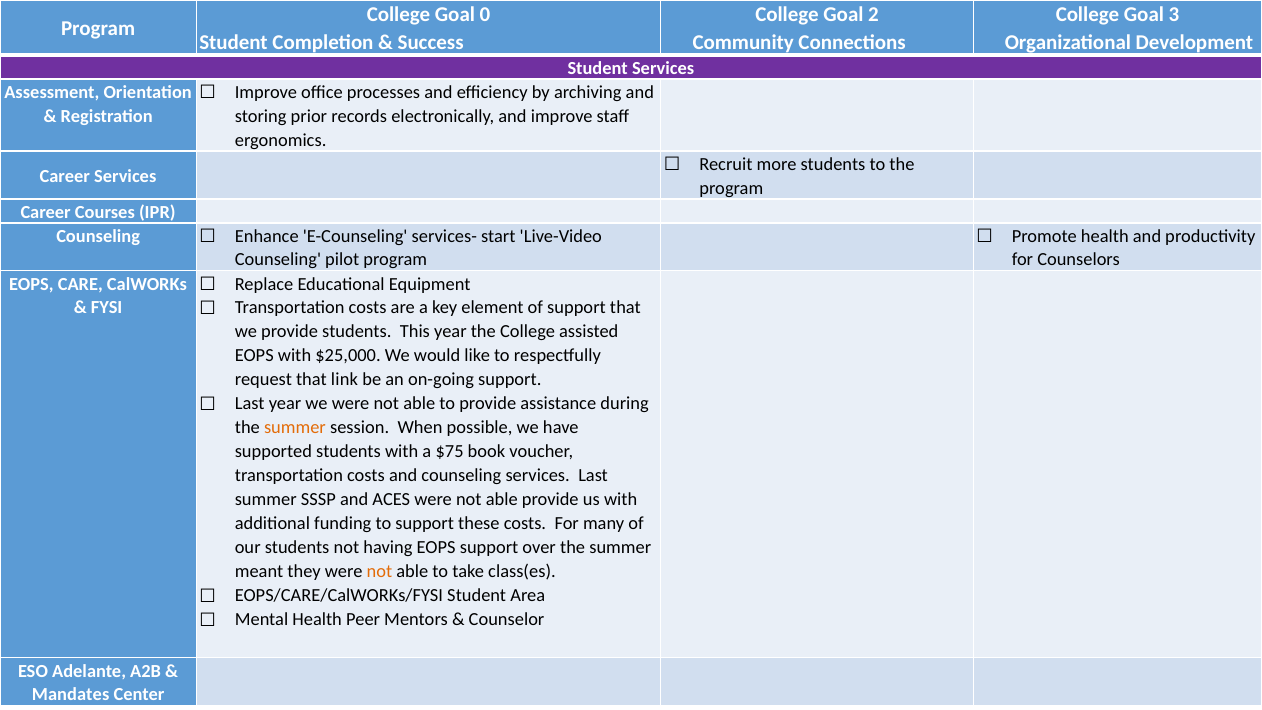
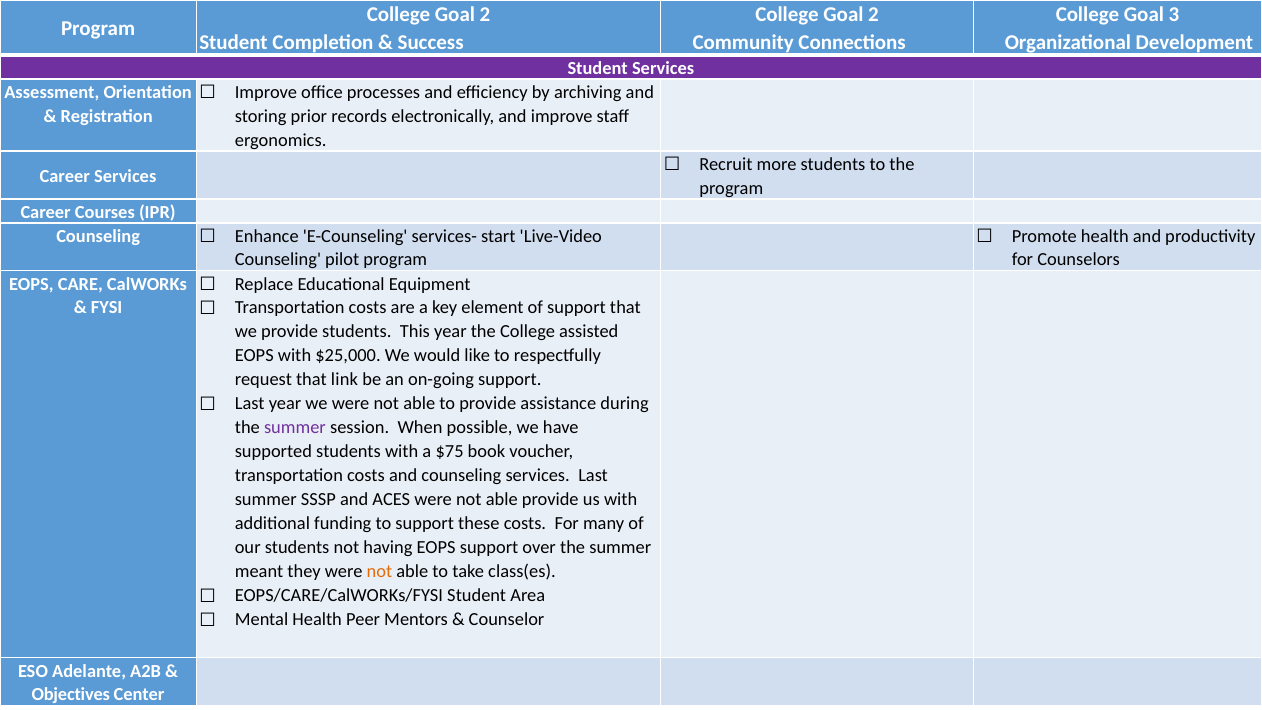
0: 0 -> 2 (485, 15)
summer colour: orange -> purple (295, 428)
Mandates: Mandates -> Objectives (71, 695)
